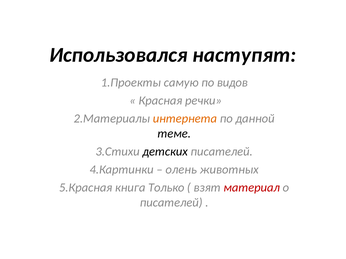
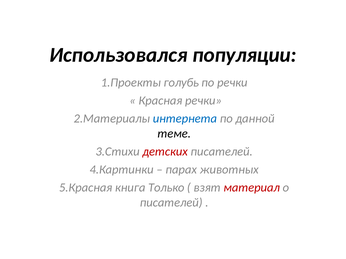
наступят: наступят -> популяции (244, 55)
самую: самую -> голубь (181, 83)
по видов: видов -> речки (232, 83)
интернета colour: orange -> blue (185, 119)
детских colour: black -> red (165, 152)
олень: олень -> парах (181, 170)
